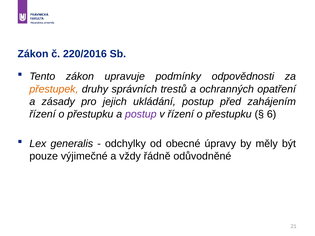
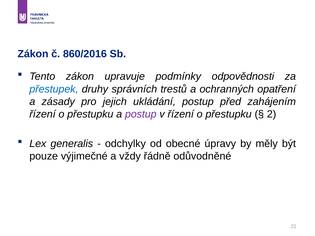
220/2016: 220/2016 -> 860/2016 (85, 54)
přestupek colour: orange -> blue (54, 89)
6: 6 -> 2 (272, 114)
